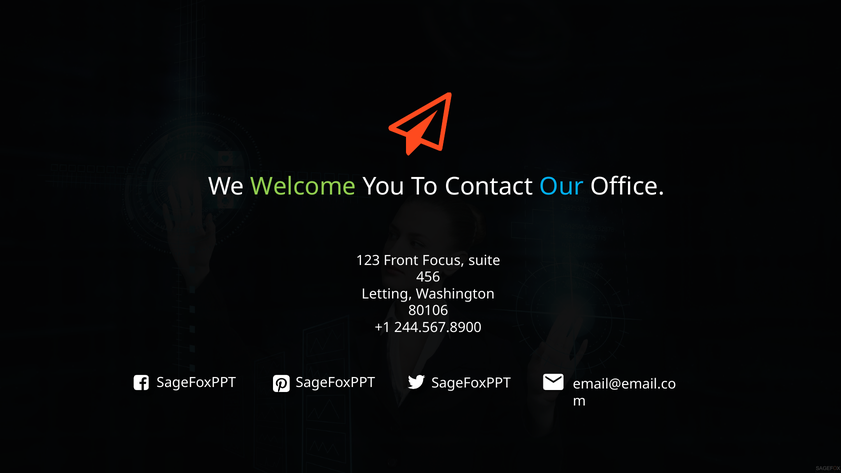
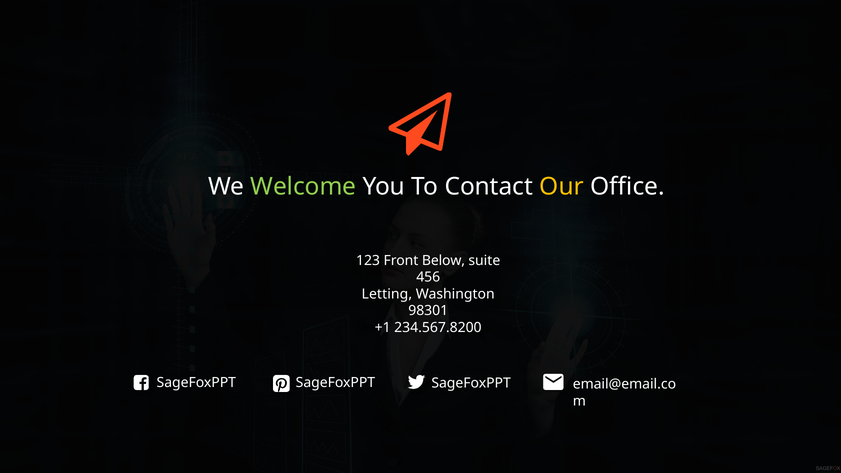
Our colour: light blue -> yellow (562, 187)
Focus: Focus -> Below (443, 260)
80106: 80106 -> 98301 (428, 311)
244.567.8900: 244.567.8900 -> 234.567.8200 (438, 328)
